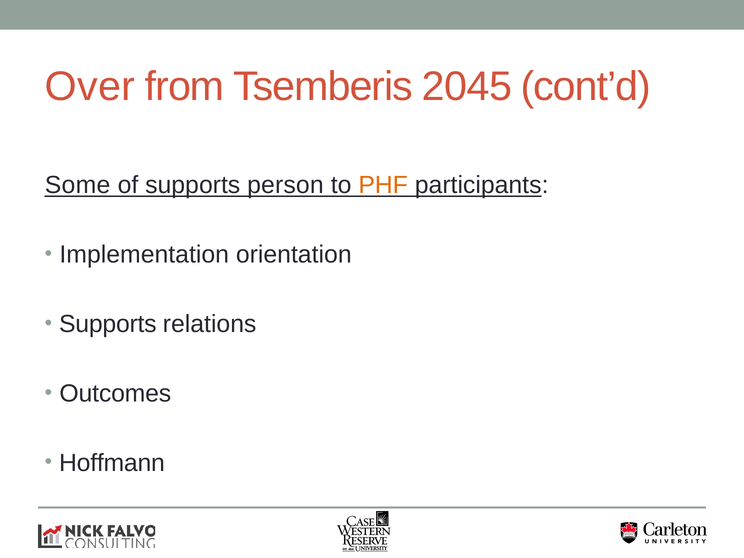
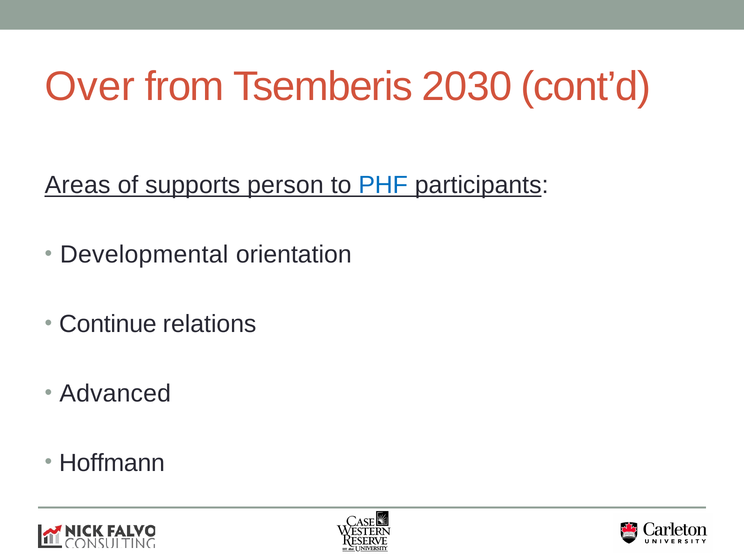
2045: 2045 -> 2030 (467, 87)
Some: Some -> Areas (78, 185)
PHF colour: orange -> blue (383, 185)
Implementation: Implementation -> Developmental (144, 255)
Supports: Supports -> Continue (108, 324)
Outcomes: Outcomes -> Advanced (115, 394)
